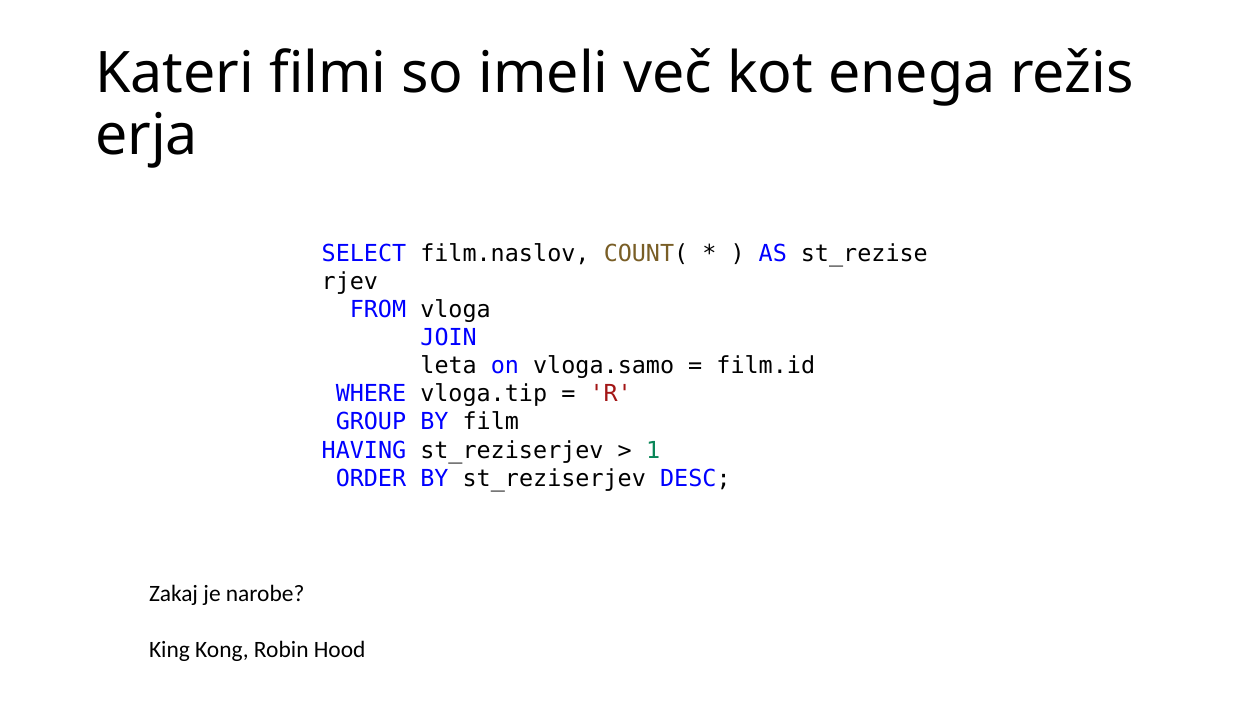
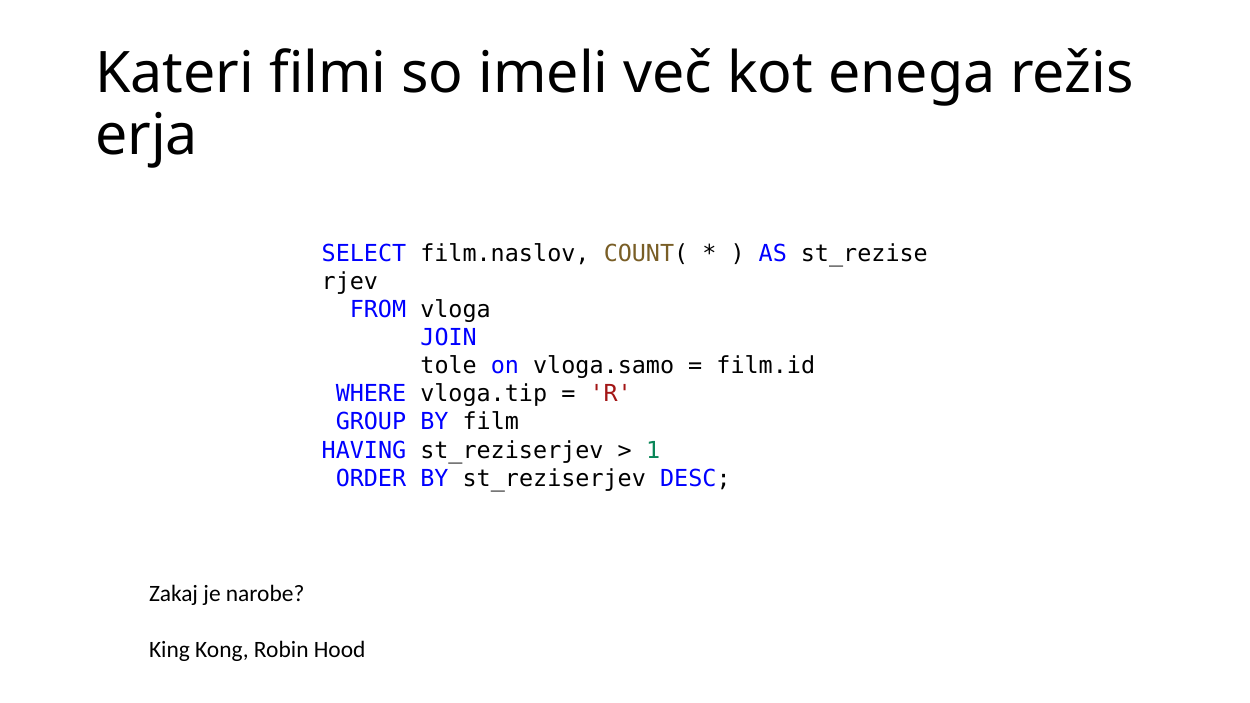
leta: leta -> tole (449, 366)
